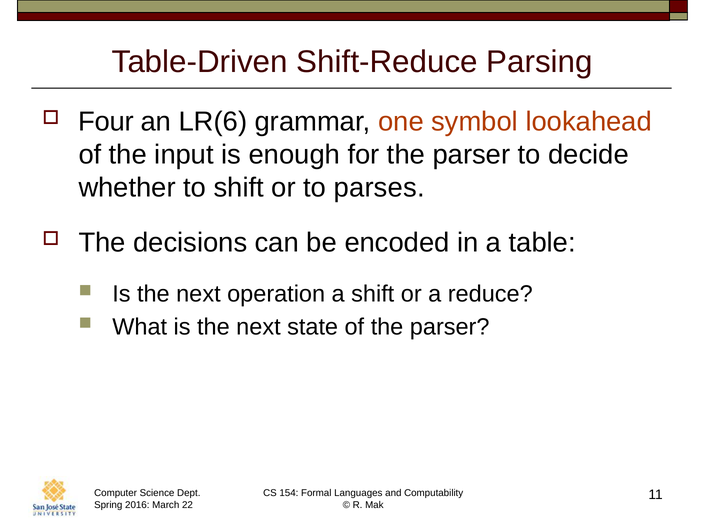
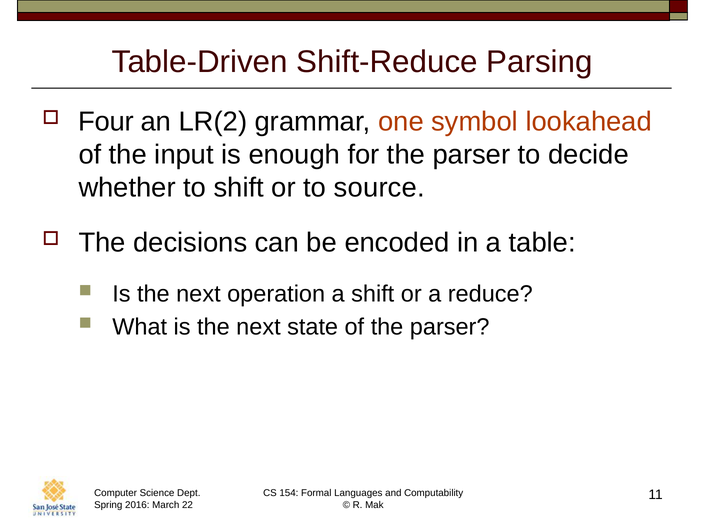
LR(6: LR(6 -> LR(2 (213, 122)
parses: parses -> source (379, 188)
